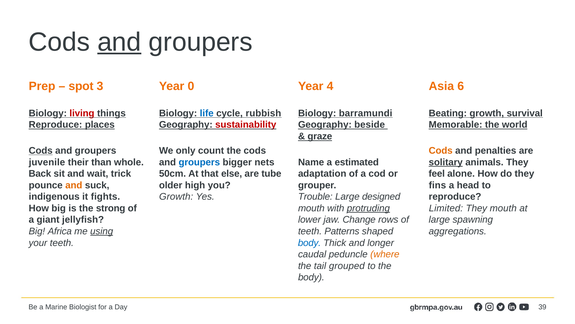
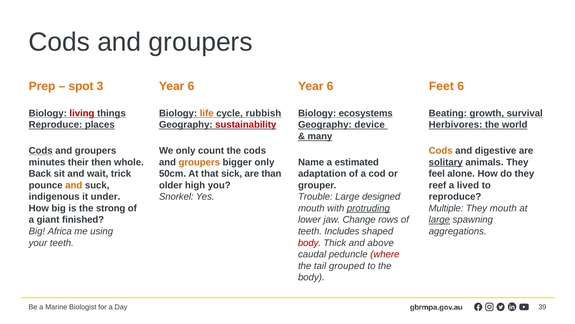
and underline: present -> none (119, 42)
0: 0 -> 6 (191, 86)
4: 4 -> 6 (330, 86)
Asia: Asia -> Feet (441, 86)
life colour: blue -> orange (207, 113)
barramundi: barramundi -> ecosystems (366, 113)
beside: beside -> device (370, 125)
Memorable: Memorable -> Herbivores (456, 125)
graze: graze -> many (320, 136)
penalties: penalties -> digestive (496, 150)
juvenile: juvenile -> minutes (47, 162)
than: than -> then (101, 162)
groupers colour: blue -> orange (199, 162)
bigger nets: nets -> only (265, 162)
else: else -> sick (232, 173)
tube: tube -> than (271, 173)
fins: fins -> reef (437, 185)
head: head -> lived (468, 185)
fights: fights -> under (106, 196)
Growth: Growth -> Snorkel (176, 196)
Limited: Limited -> Multiple (446, 208)
jellyfish: jellyfish -> finished (83, 219)
large underline: none -> present (439, 219)
using underline: present -> none (102, 231)
Patterns: Patterns -> Includes (342, 231)
body colour: blue -> red (309, 242)
longer: longer -> above (381, 242)
where colour: orange -> red (385, 254)
